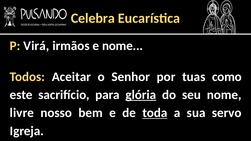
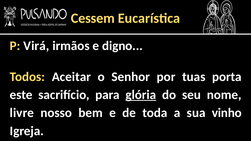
Celebra: Celebra -> Cessem (93, 18)
e nome: nome -> digno (122, 46)
como: como -> porta (227, 77)
toda underline: present -> none (155, 113)
servo: servo -> vinho (227, 113)
